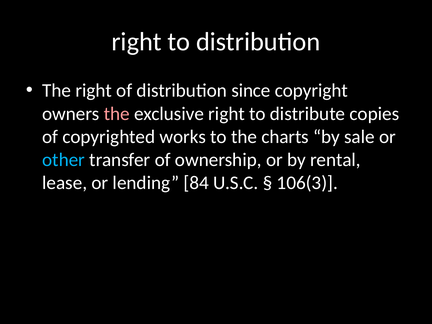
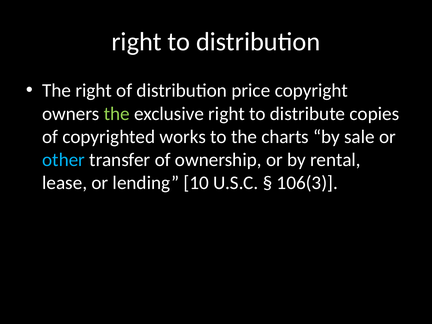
since: since -> price (251, 91)
the colour: pink -> light green (117, 114)
84: 84 -> 10 (196, 183)
